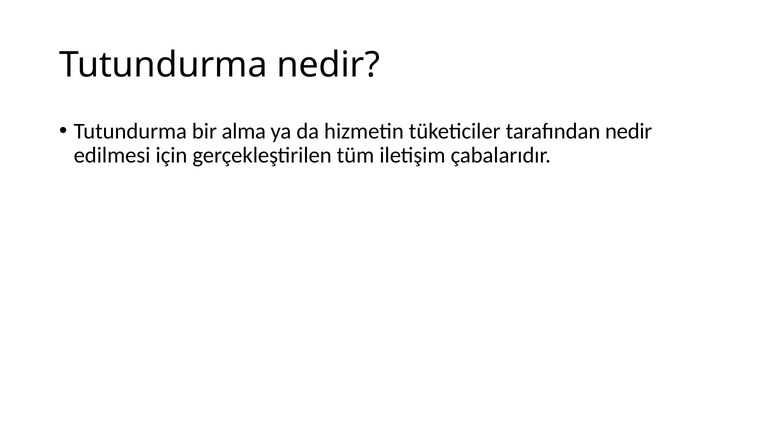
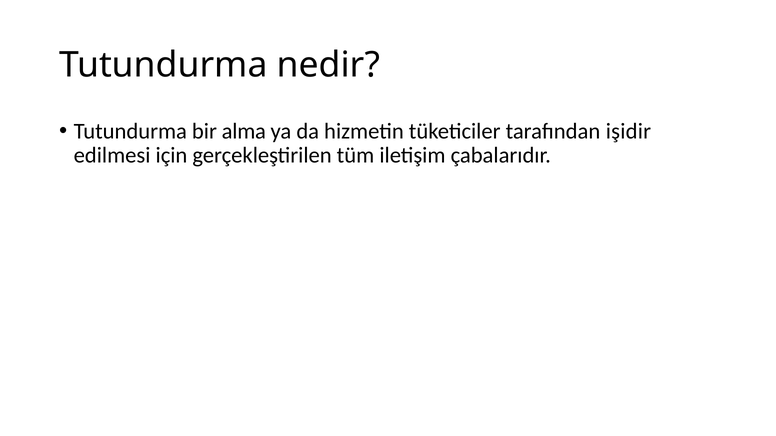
tarafından nedir: nedir -> işidir (628, 131)
